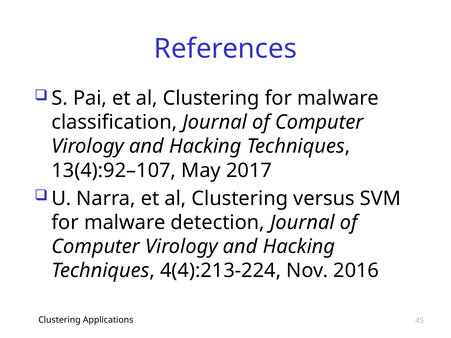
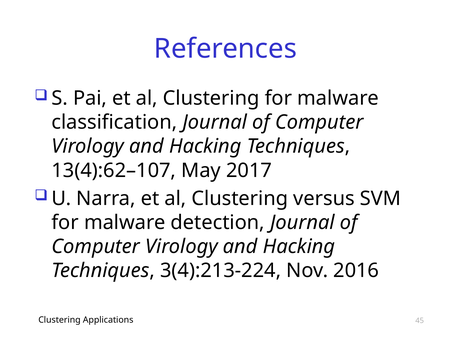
13(4):92–107: 13(4):92–107 -> 13(4):62–107 (114, 171)
4(4):213-224: 4(4):213-224 -> 3(4):213-224 (221, 271)
